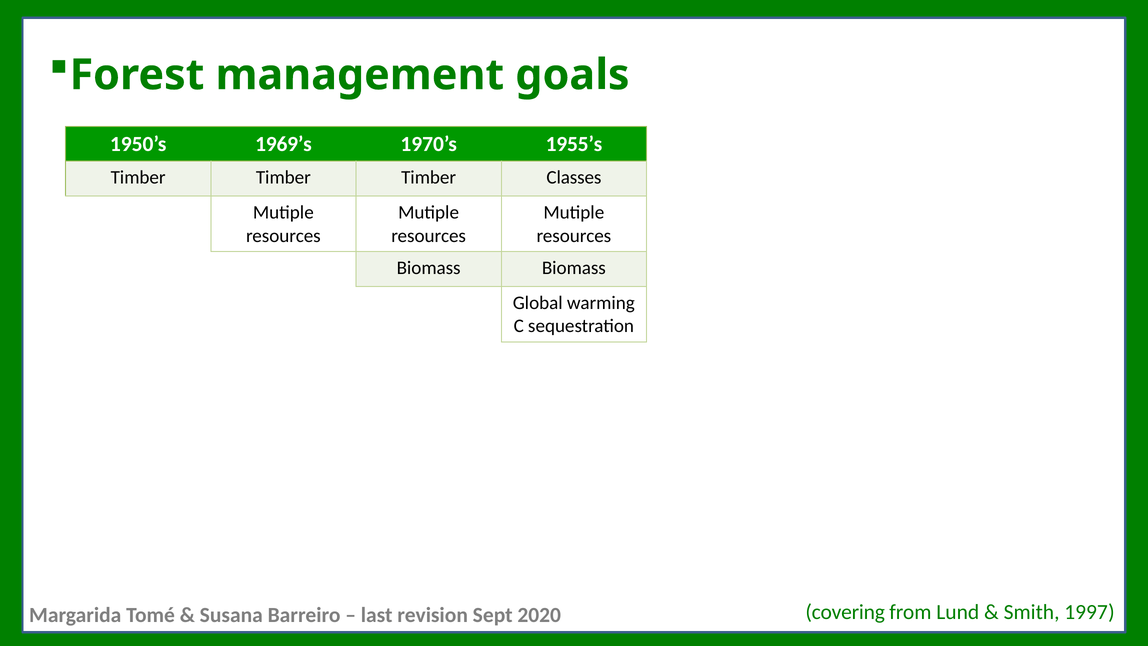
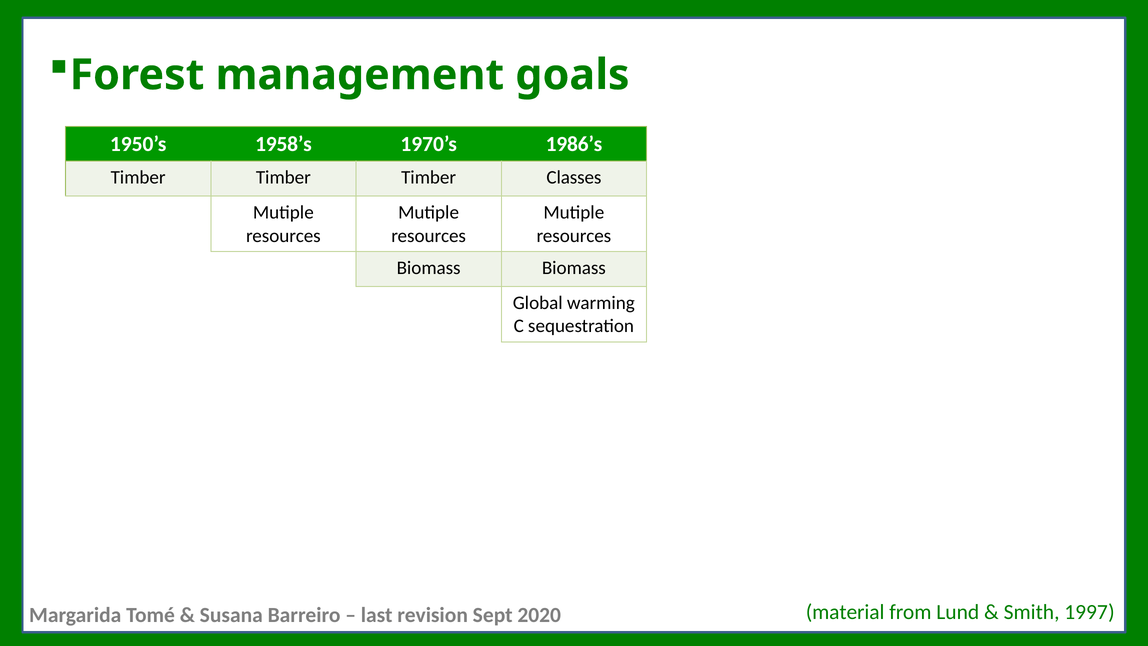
1969’s: 1969’s -> 1958’s (283, 144)
1955’s: 1955’s -> 1986’s (574, 144)
covering: covering -> material (845, 612)
